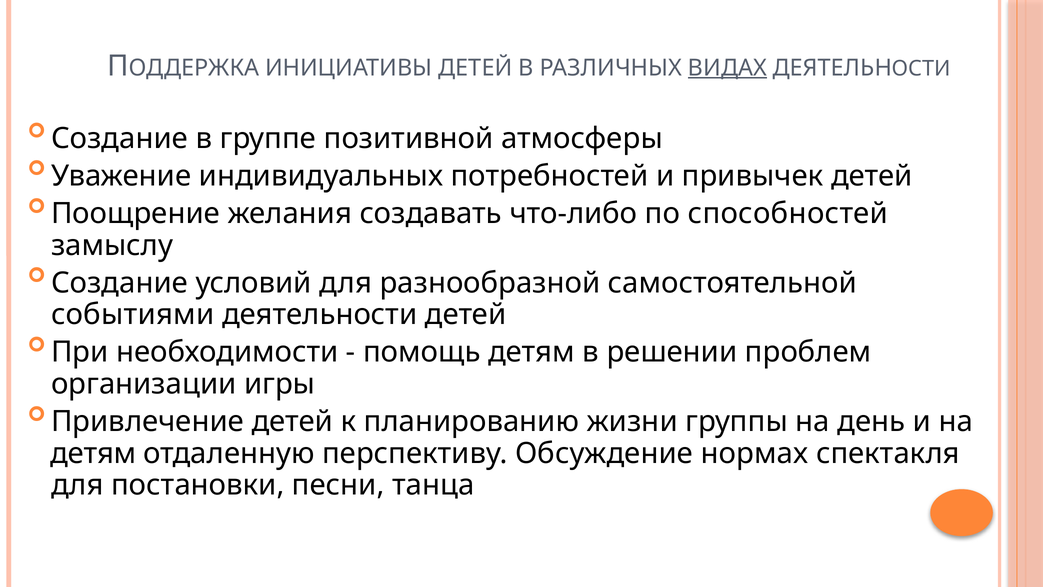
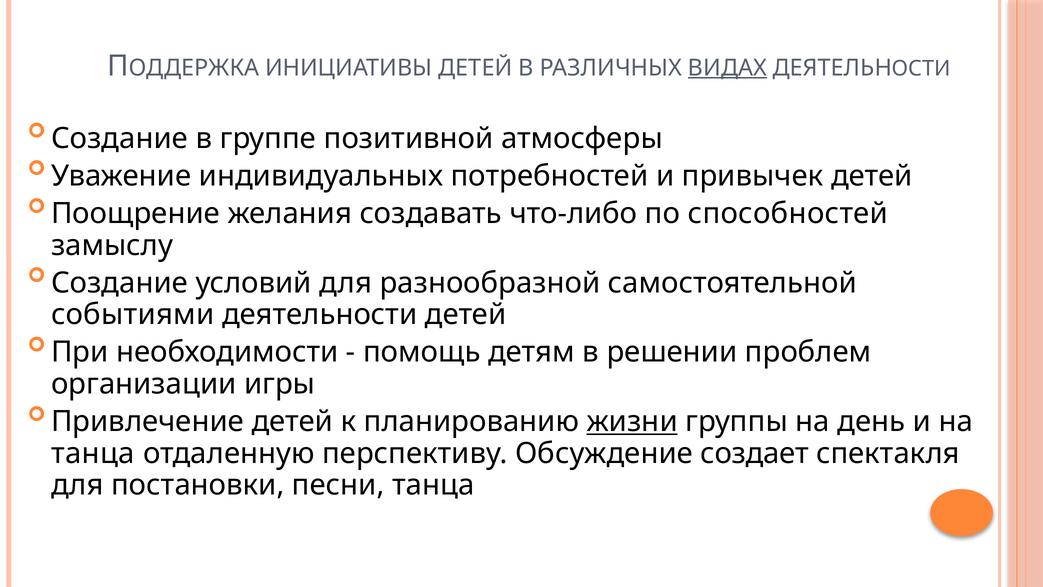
жизни underline: none -> present (632, 421)
детям: детям -> танца (93, 453)
нормах: нормах -> создает (755, 453)
